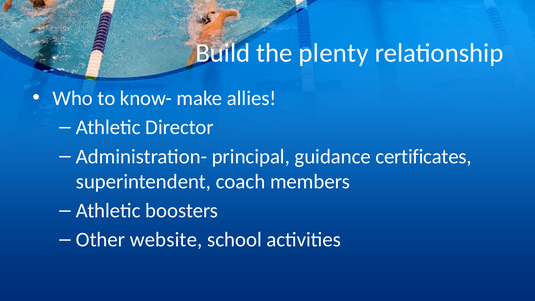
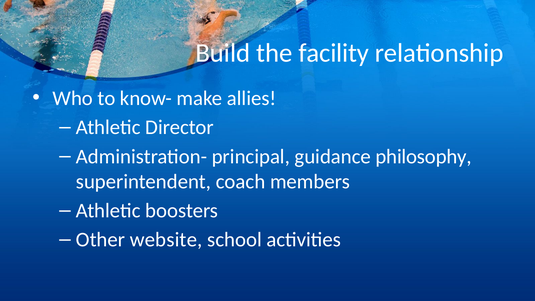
plenty: plenty -> facility (334, 53)
certificates: certificates -> philosophy (424, 156)
